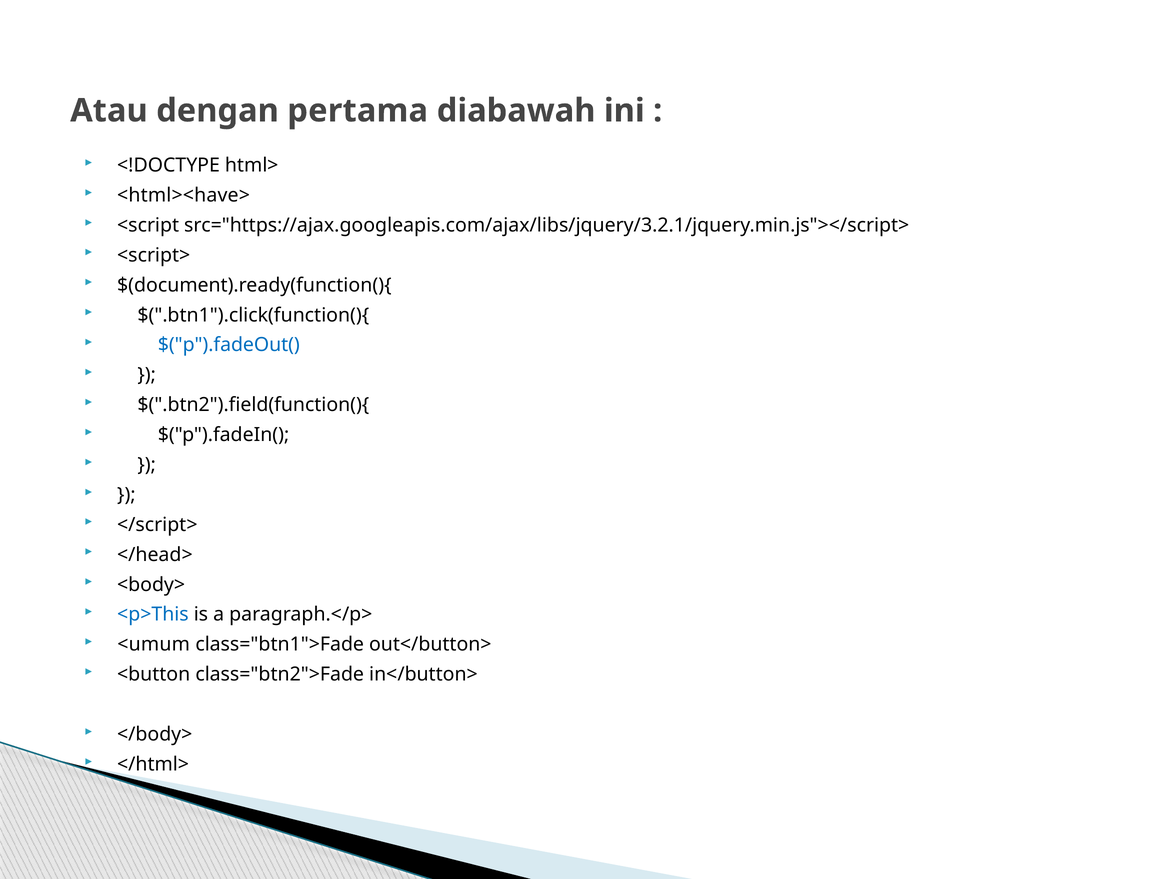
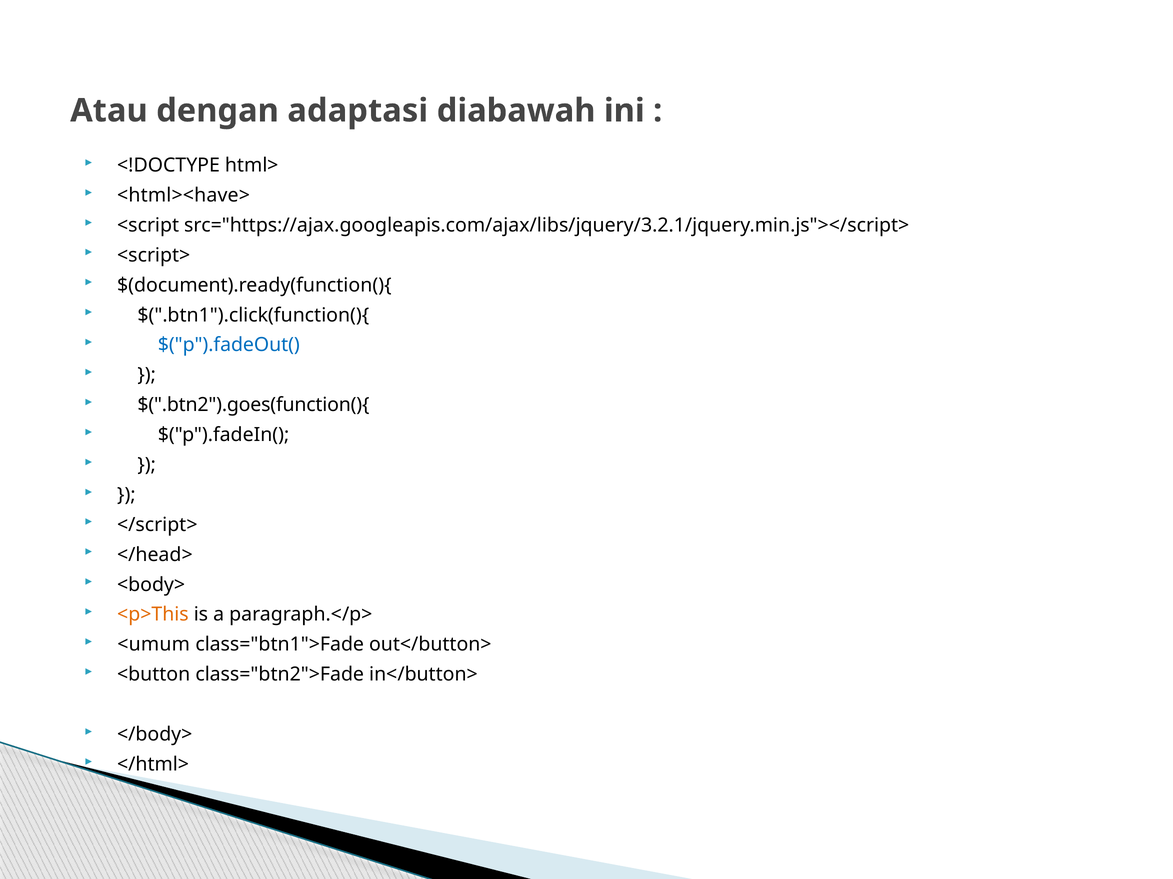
pertama: pertama -> adaptasi (358, 111)
$(".btn2").field(function(){: $(".btn2").field(function(){ -> $(".btn2").goes(function(){ (253, 405)
<p>This colour: blue -> orange (153, 615)
